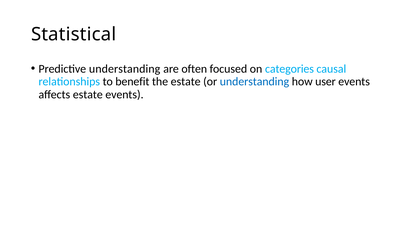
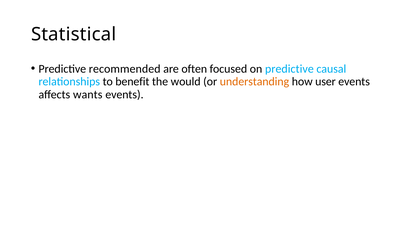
Predictive understanding: understanding -> recommended (125, 69)
on categories: categories -> predictive (289, 69)
the estate: estate -> would (186, 81)
understanding colour: blue -> orange (254, 81)
affects estate: estate -> wants (88, 94)
